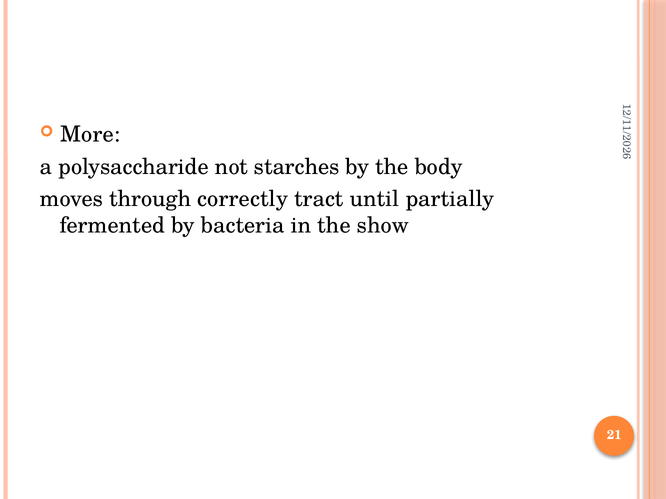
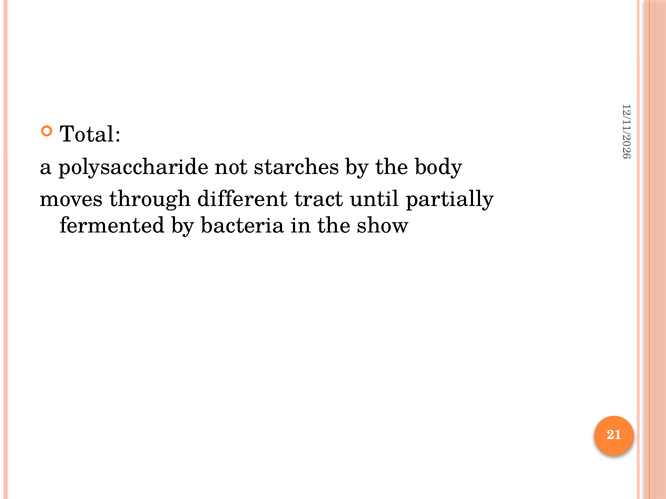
More: More -> Total (90, 135)
correctly: correctly -> different (243, 199)
